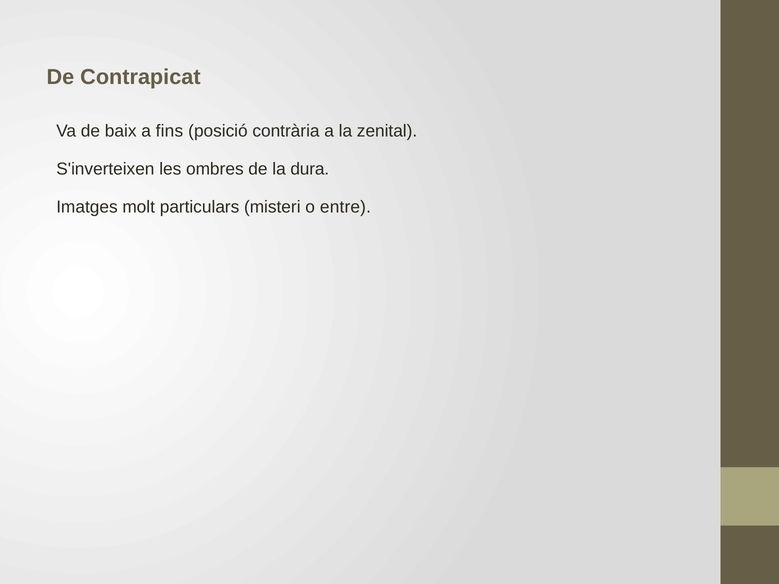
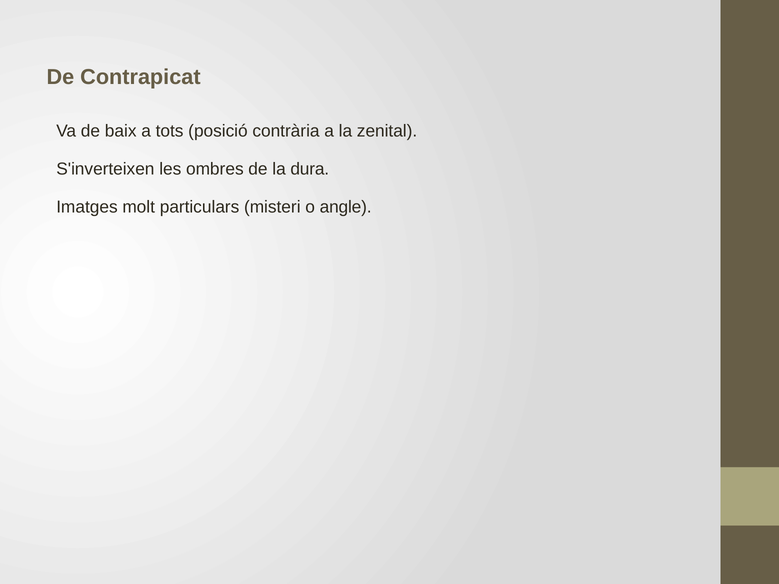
fins: fins -> tots (170, 131)
entre: entre -> angle (346, 207)
